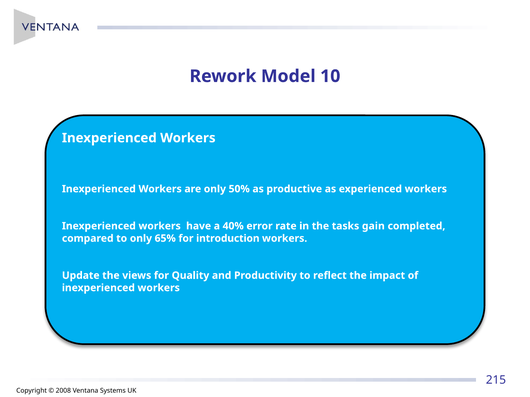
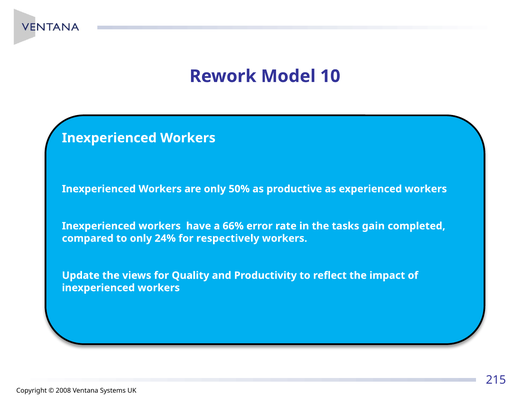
40%: 40% -> 66% (233, 226)
65%: 65% -> 24% (165, 239)
introduction: introduction -> respectively (228, 239)
